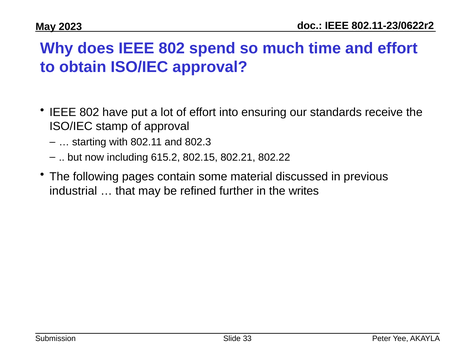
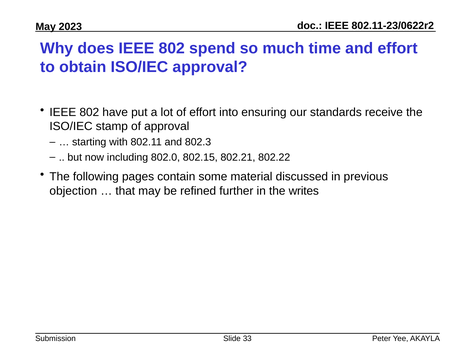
615.2: 615.2 -> 802.0 (165, 157)
industrial: industrial -> objection (73, 191)
